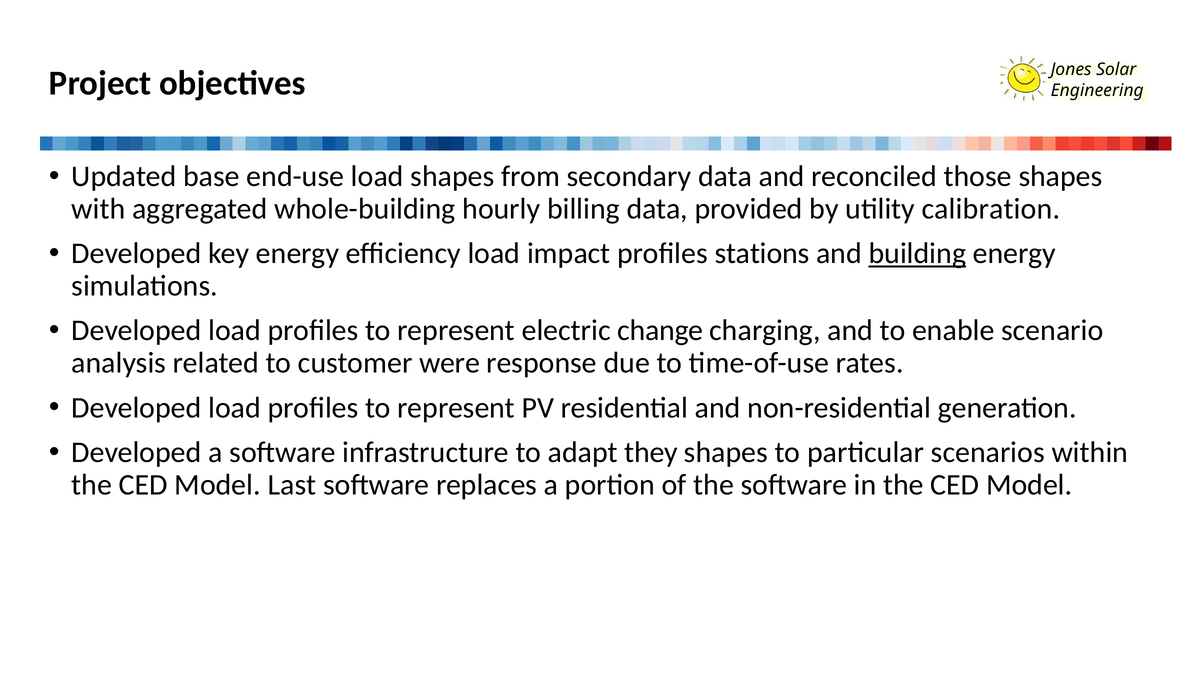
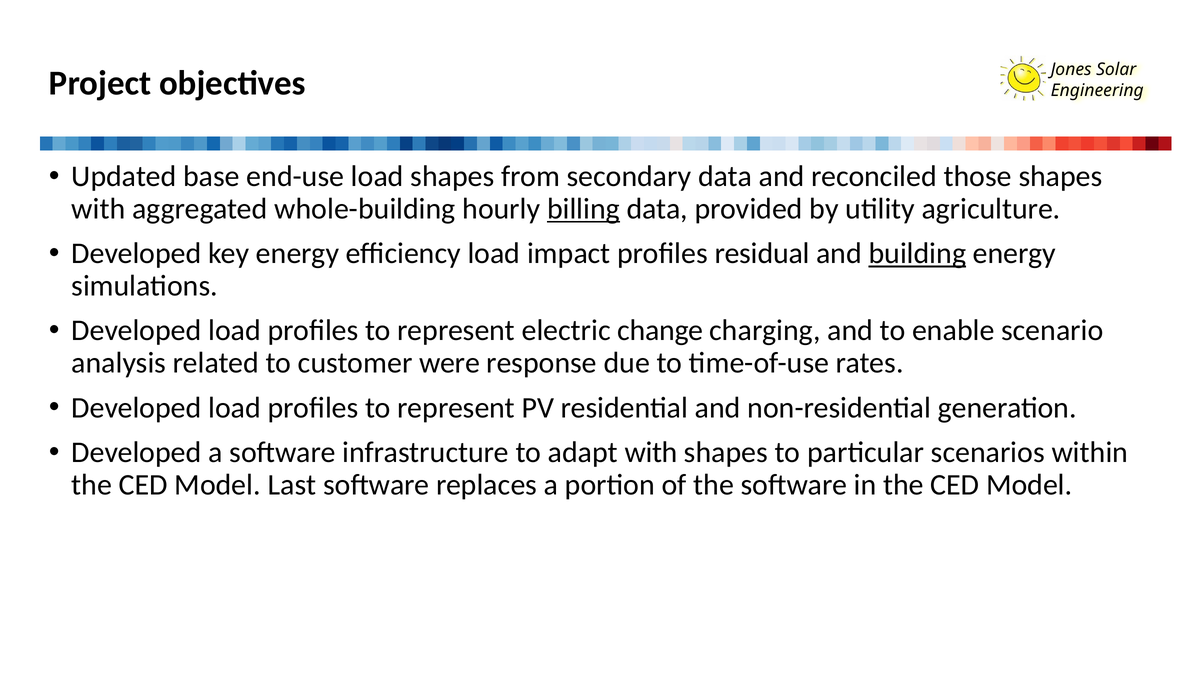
billing underline: none -> present (583, 209)
calibration: calibration -> agriculture (991, 209)
stations: stations -> residual (762, 254)
adapt they: they -> with (651, 453)
